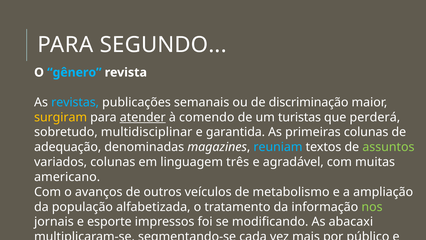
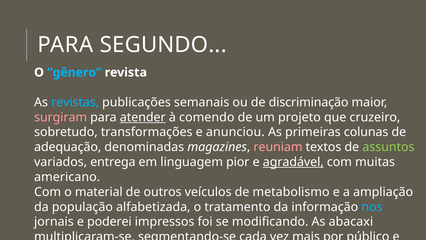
surgiram colour: yellow -> pink (61, 117)
turistas: turistas -> projeto (299, 117)
perderá: perderá -> cruzeiro (375, 117)
multidisciplinar: multidisciplinar -> transformações (147, 132)
garantida: garantida -> anunciou (235, 132)
reuniam colour: light blue -> pink (278, 147)
variados colunas: colunas -> entrega (113, 162)
três: três -> pior (238, 162)
agradável underline: none -> present (293, 162)
avanços: avanços -> material (99, 192)
nos colour: light green -> light blue (372, 207)
esporte: esporte -> poderei (109, 222)
